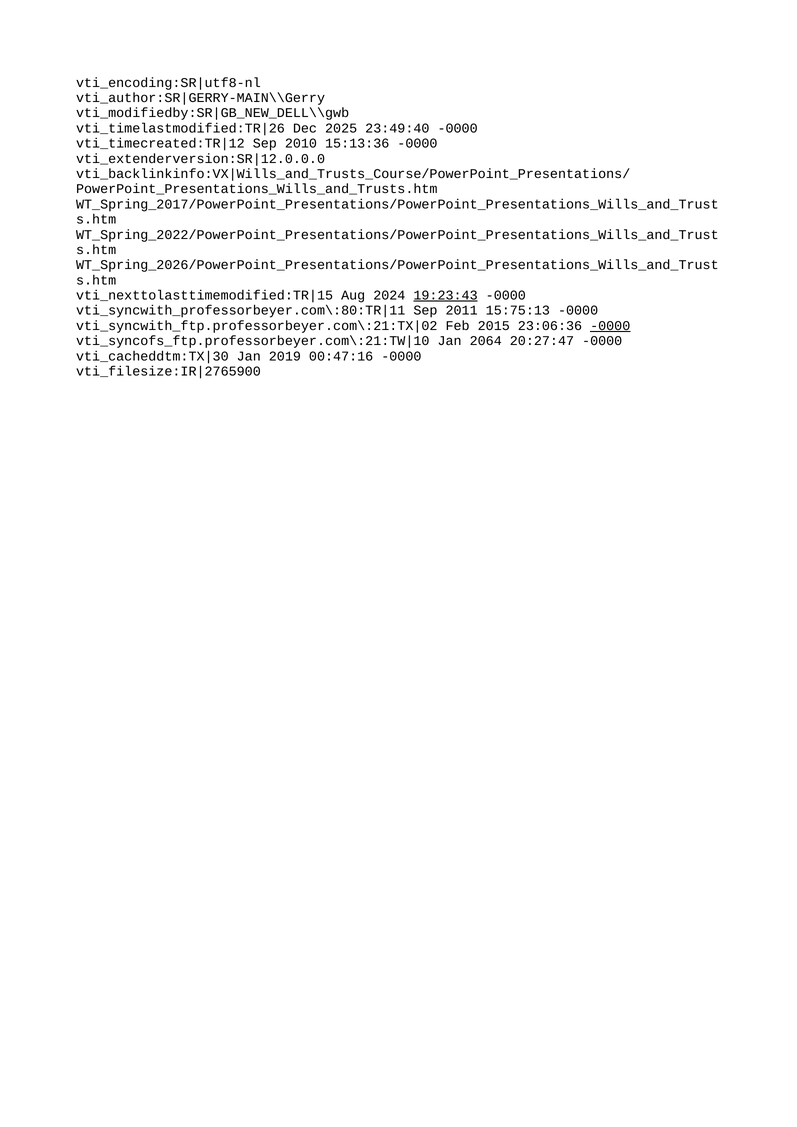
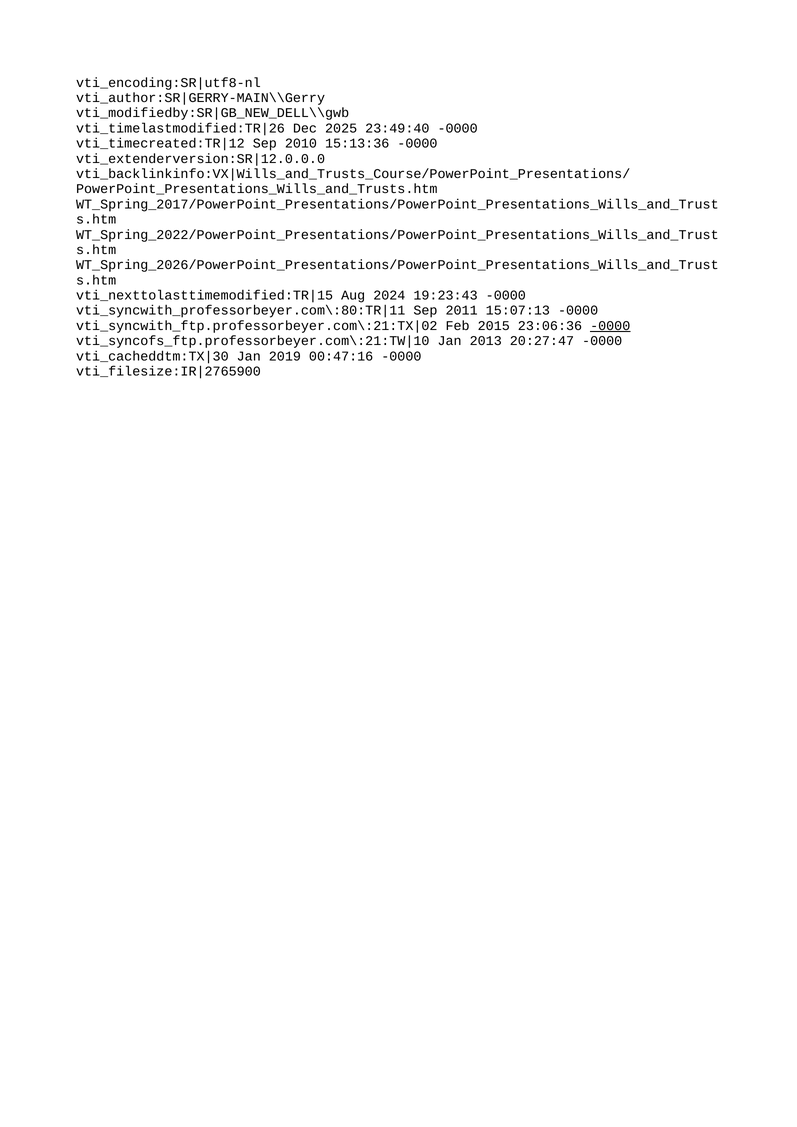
19:23:43 underline: present -> none (446, 295)
15:75:13: 15:75:13 -> 15:07:13 (518, 311)
2064: 2064 -> 2013 (486, 341)
